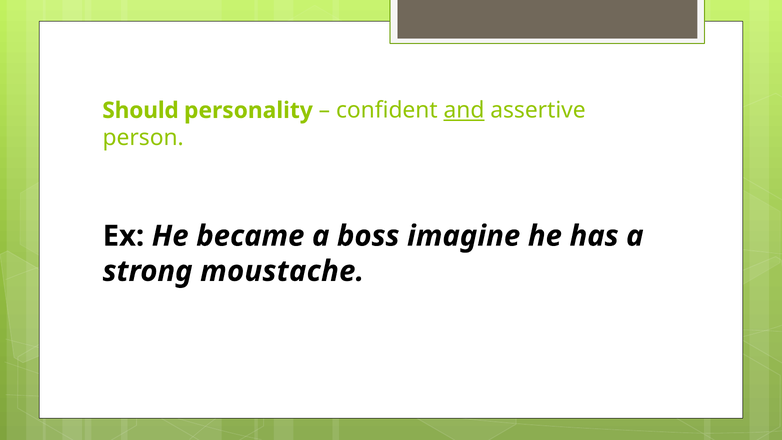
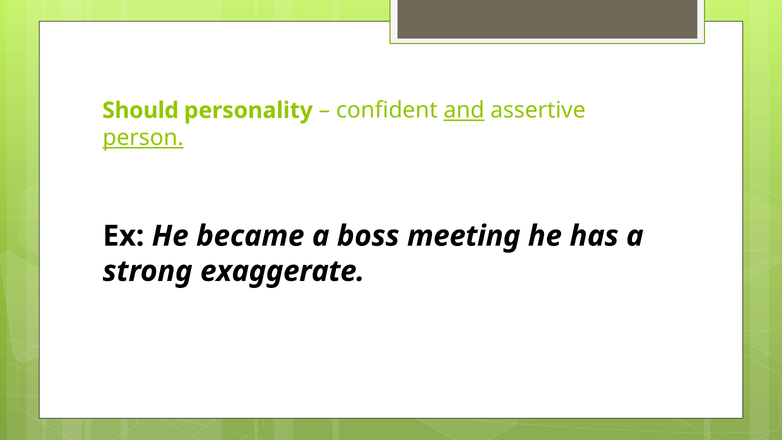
person underline: none -> present (143, 138)
imagine: imagine -> meeting (464, 236)
moustache: moustache -> exaggerate (282, 271)
